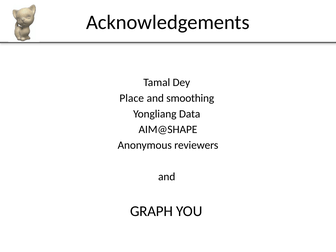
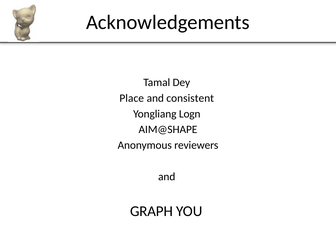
smoothing: smoothing -> consistent (190, 98)
Data: Data -> Logn (190, 114)
